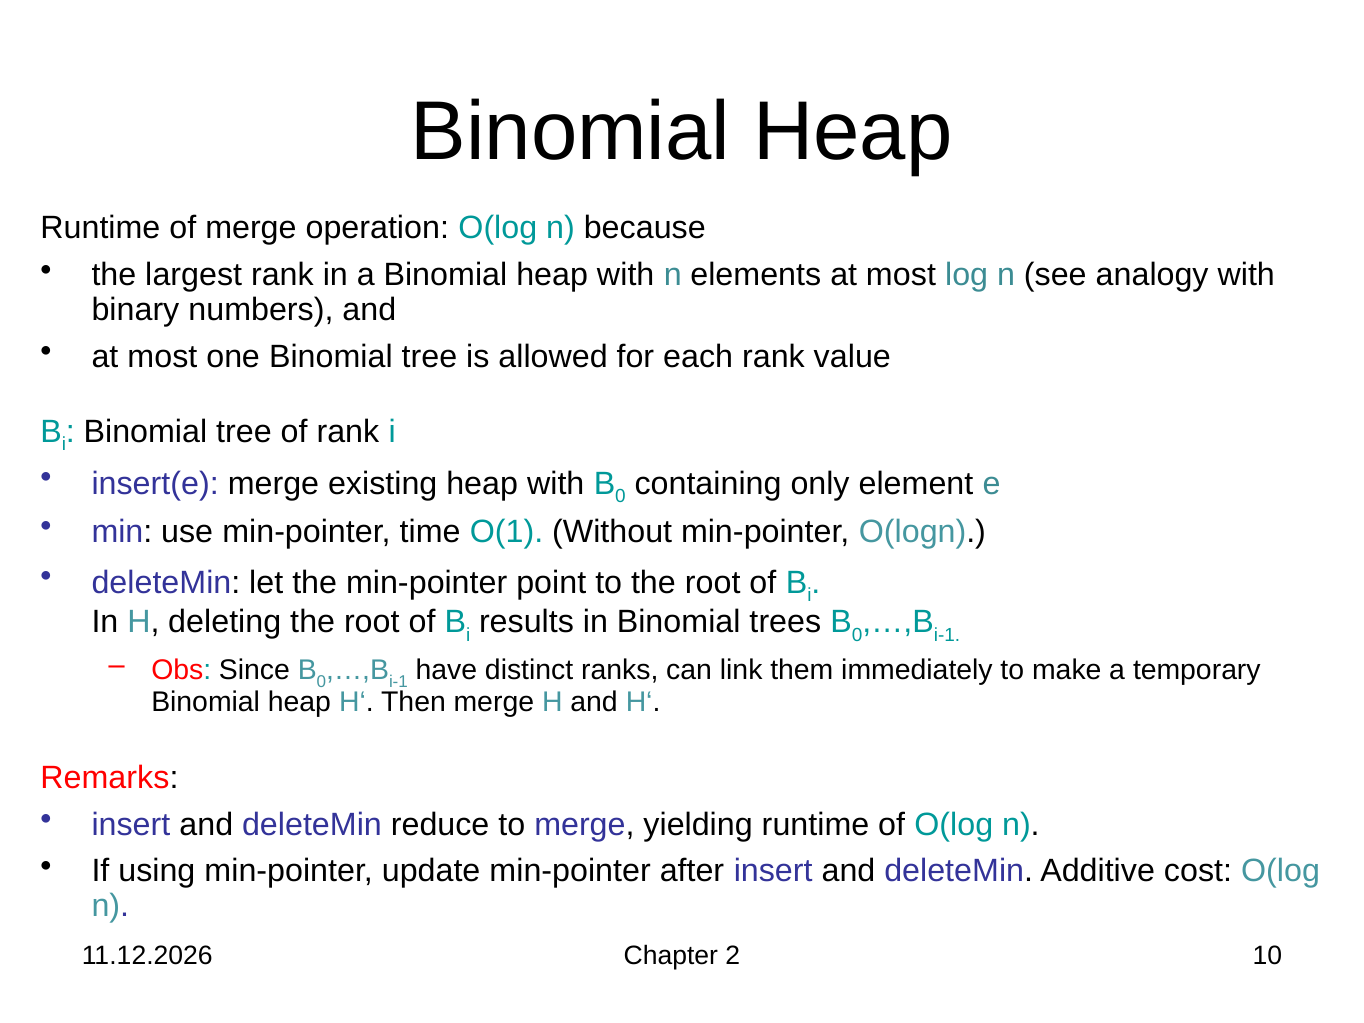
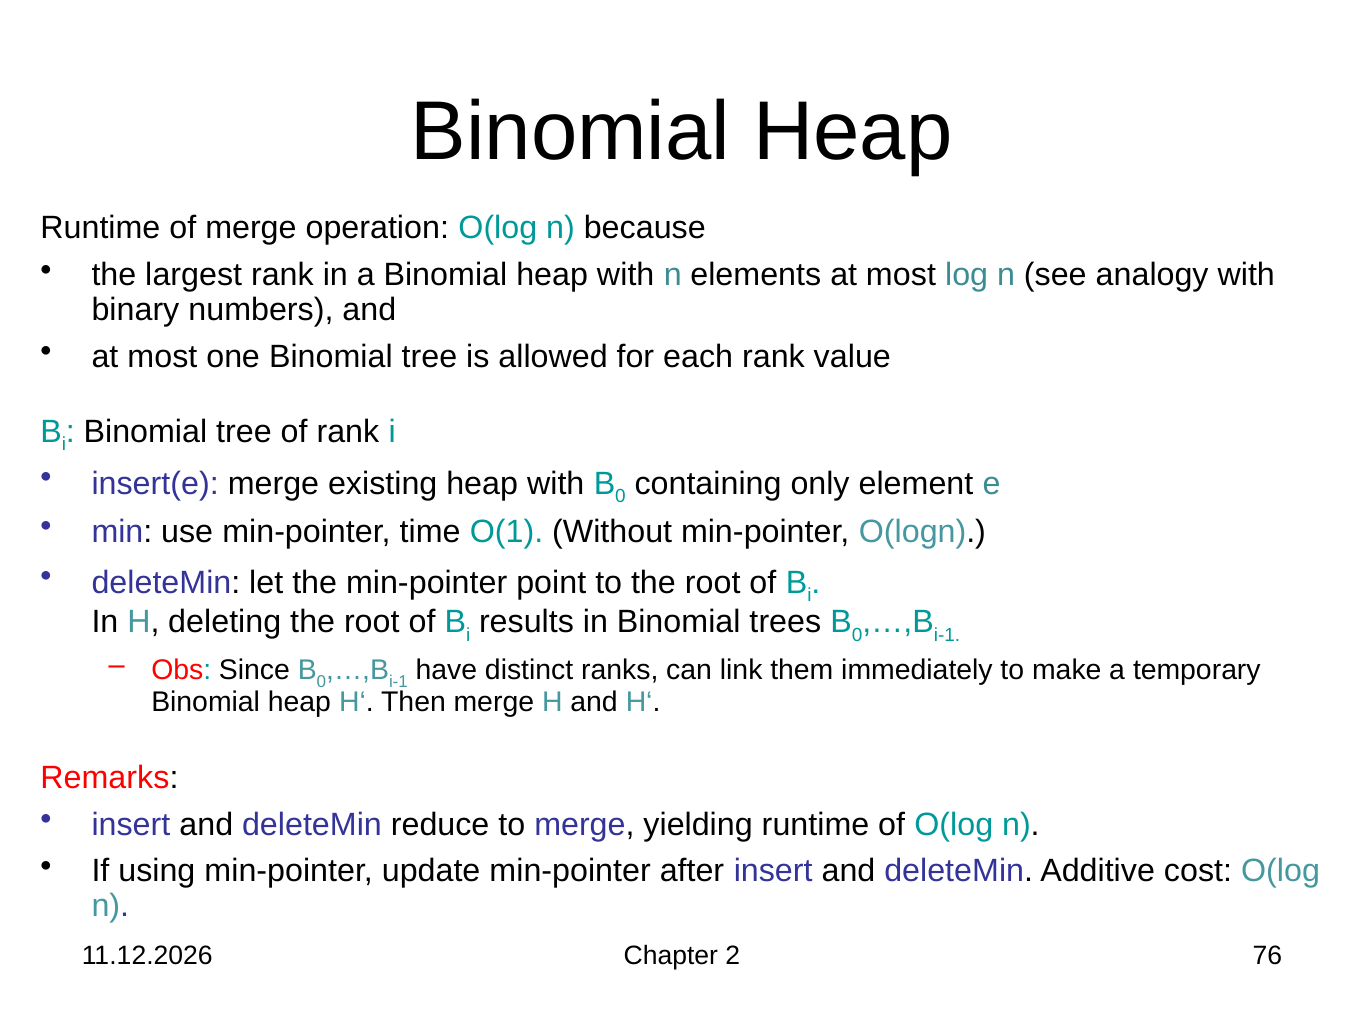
10: 10 -> 76 (1267, 956)
